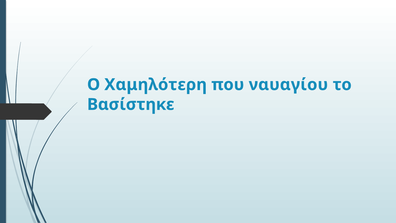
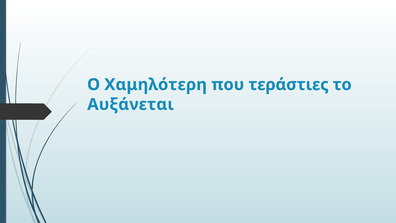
ναυαγίου: ναυαγίου -> τεράστιες (289, 85)
Βασίστηκε: Βασίστηκε -> Αυξάνεται (131, 104)
